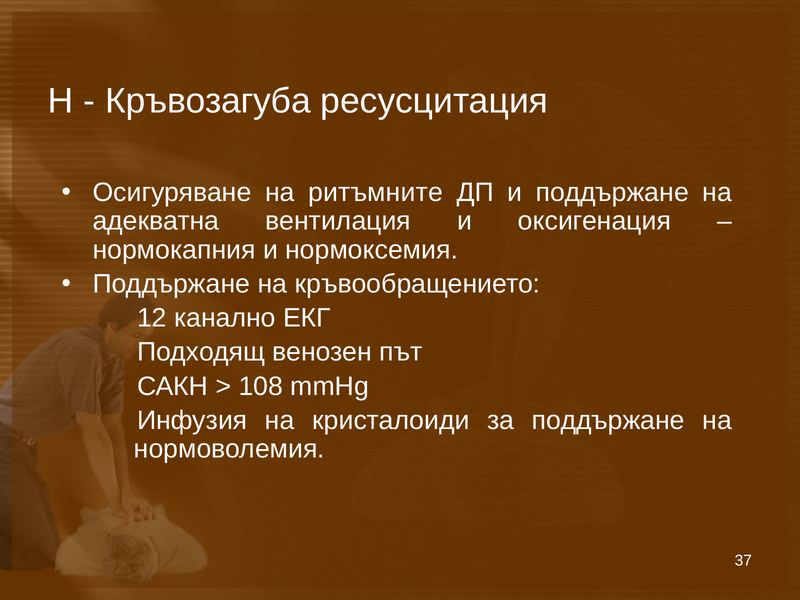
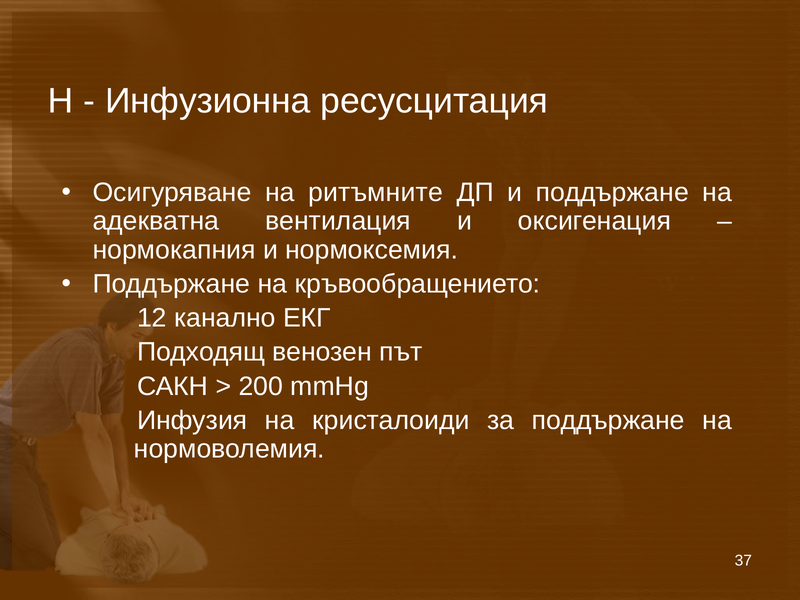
Кръвозагуба: Кръвозагуба -> Инфузионна (208, 101)
108: 108 -> 200 (261, 386)
